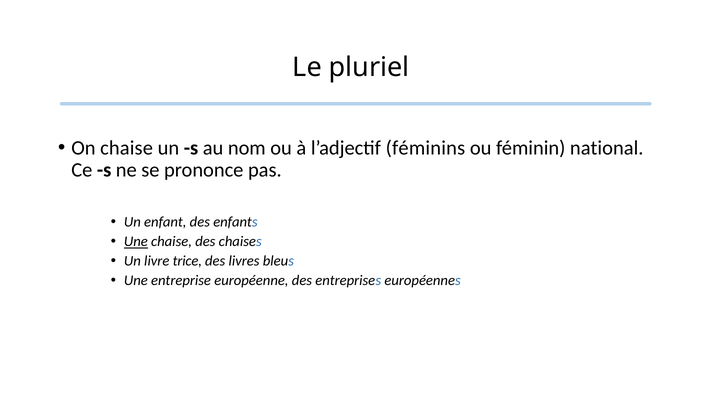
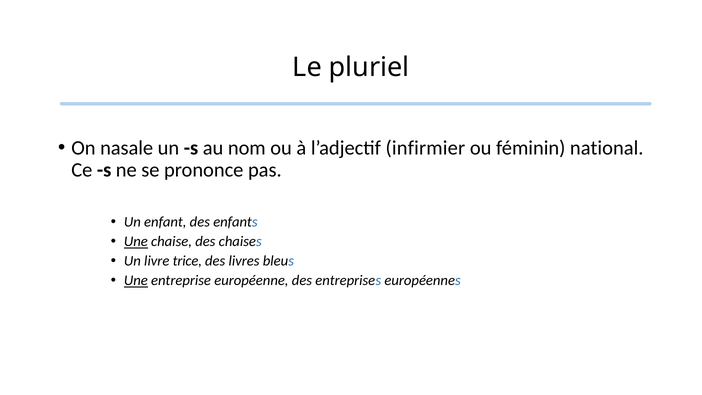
On chaise: chaise -> nasale (127, 148)
féminins: féminins -> infirmier (425, 148)
Une underline: none -> present (136, 280)
